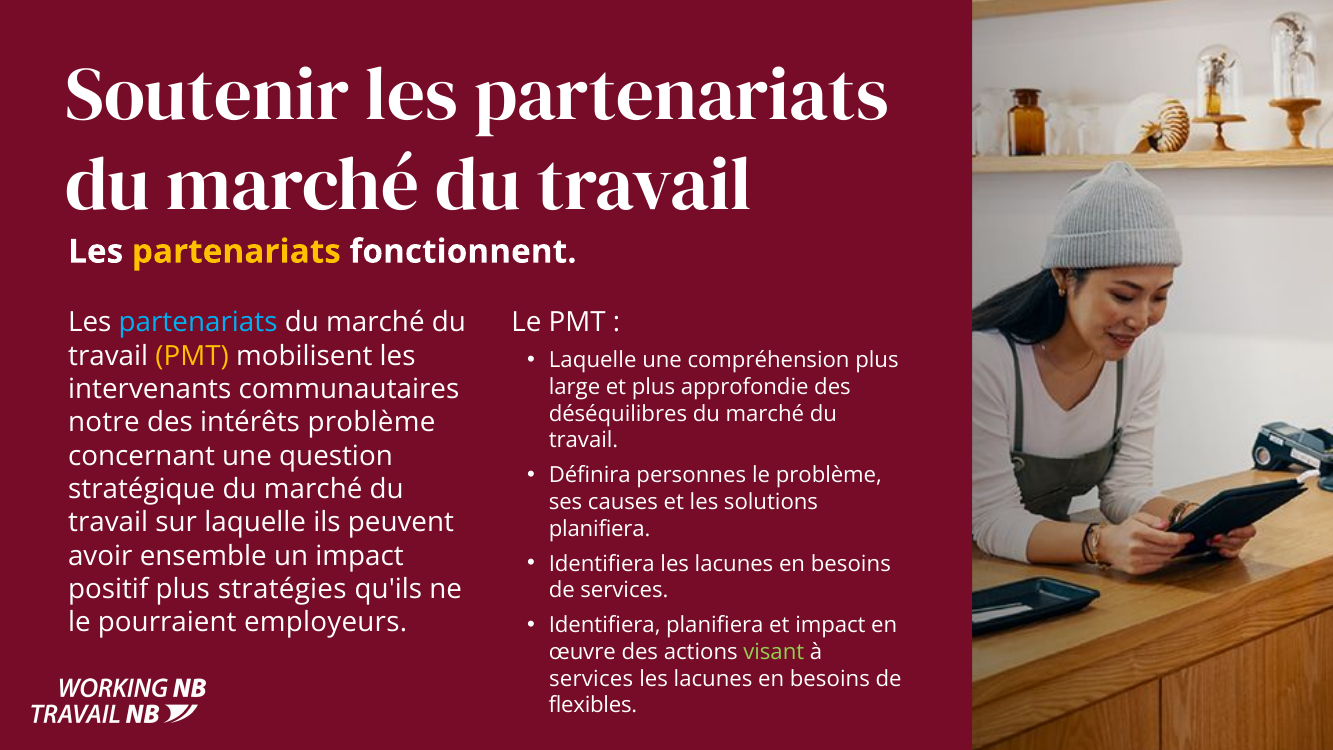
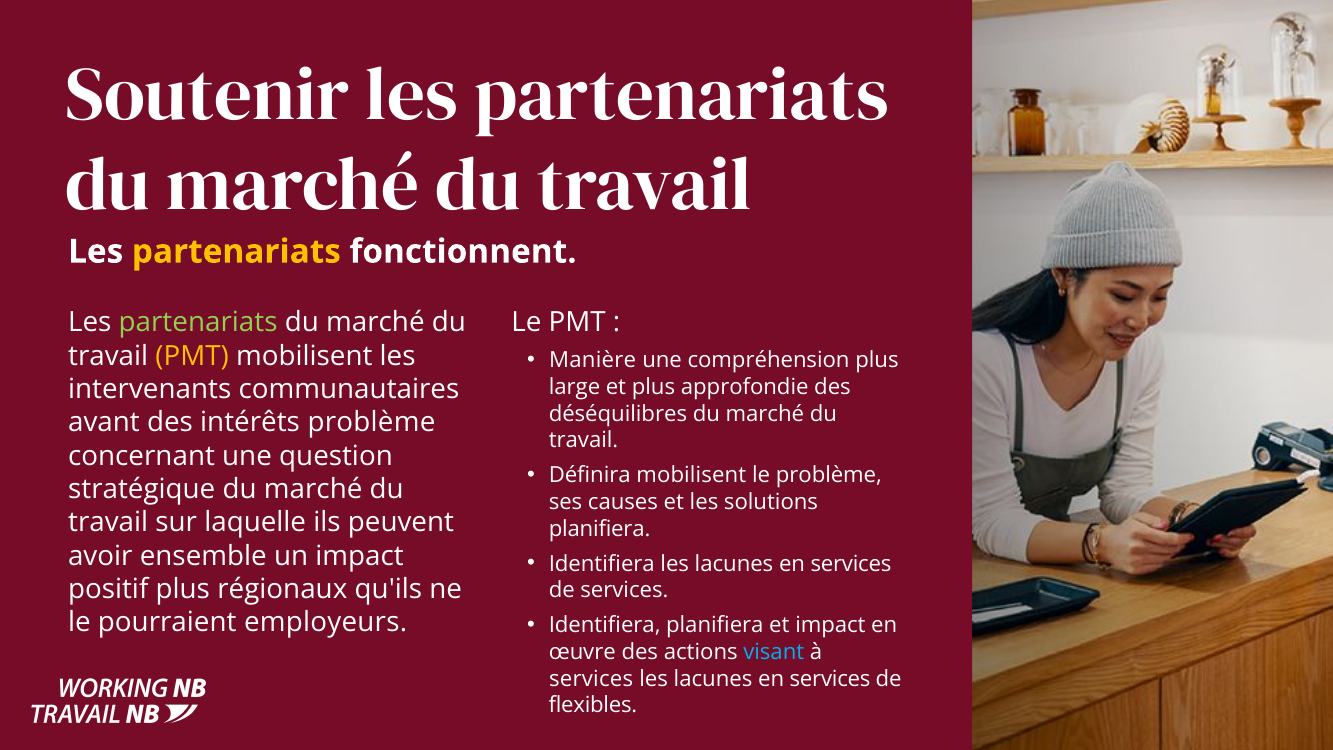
partenariats colour: light blue -> light green (198, 323)
Laquelle: Laquelle -> Manière (593, 360)
notre: notre -> avant (104, 423)
Définira personnes: personnes -> mobilisent (691, 475)
besoins: besoins -> services (851, 564)
stratégies: stratégies -> régionaux (282, 589)
visant colour: light green -> light blue (774, 652)
besoins: besoins -> services (830, 679)
